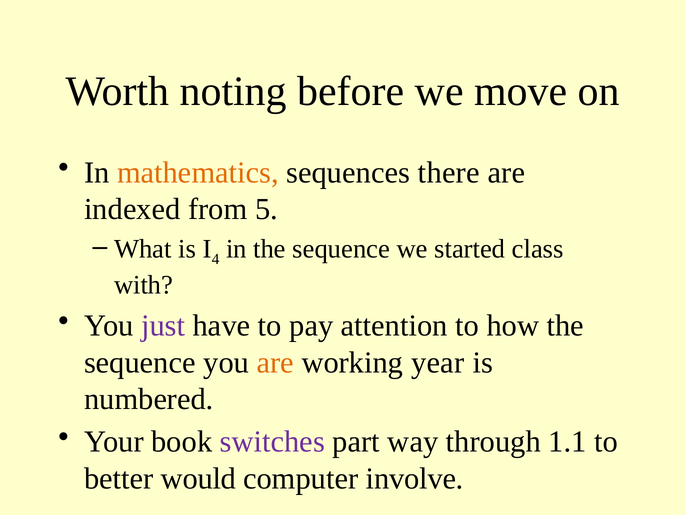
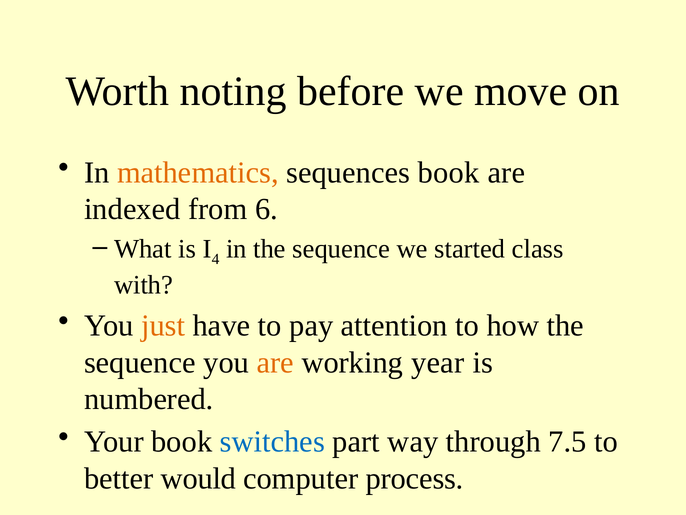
sequences there: there -> book (449, 172)
5: 5 -> 6 (266, 209)
just colour: purple -> orange (163, 326)
switches colour: purple -> blue (272, 441)
1.1: 1.1 -> 7.5 (567, 441)
involve: involve -> process (415, 478)
